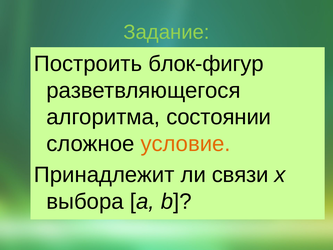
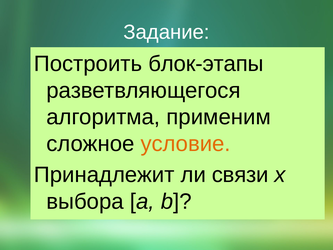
Задание colour: light green -> white (166, 32)
блок-фигур: блок-фигур -> блок-этапы (206, 64)
состоянии: состоянии -> пpименим (219, 117)
